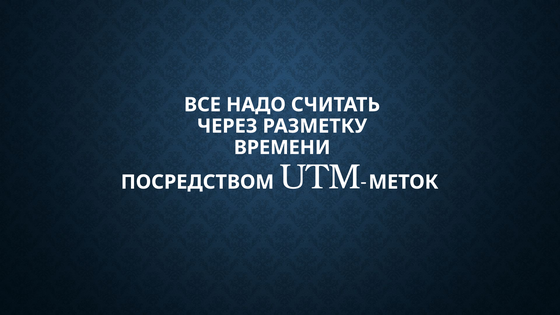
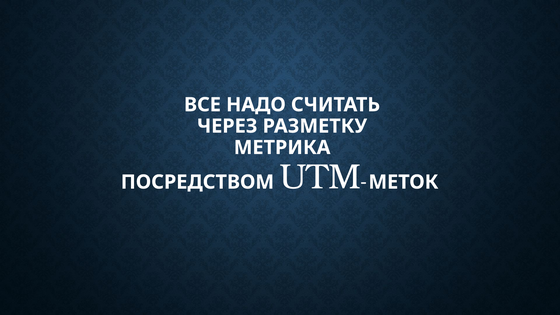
ВРЕМЕНИ: ВРЕМЕНИ -> МЕТРИКА (282, 148)
